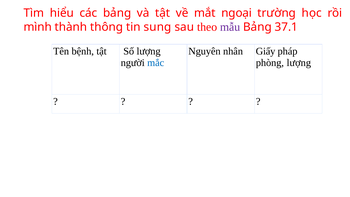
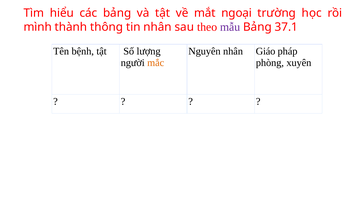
tin sung: sung -> nhân (158, 27)
Giấy: Giấy -> Giáo (266, 51)
mắc colour: blue -> orange (156, 63)
phòng lượng: lượng -> xuyên (299, 63)
